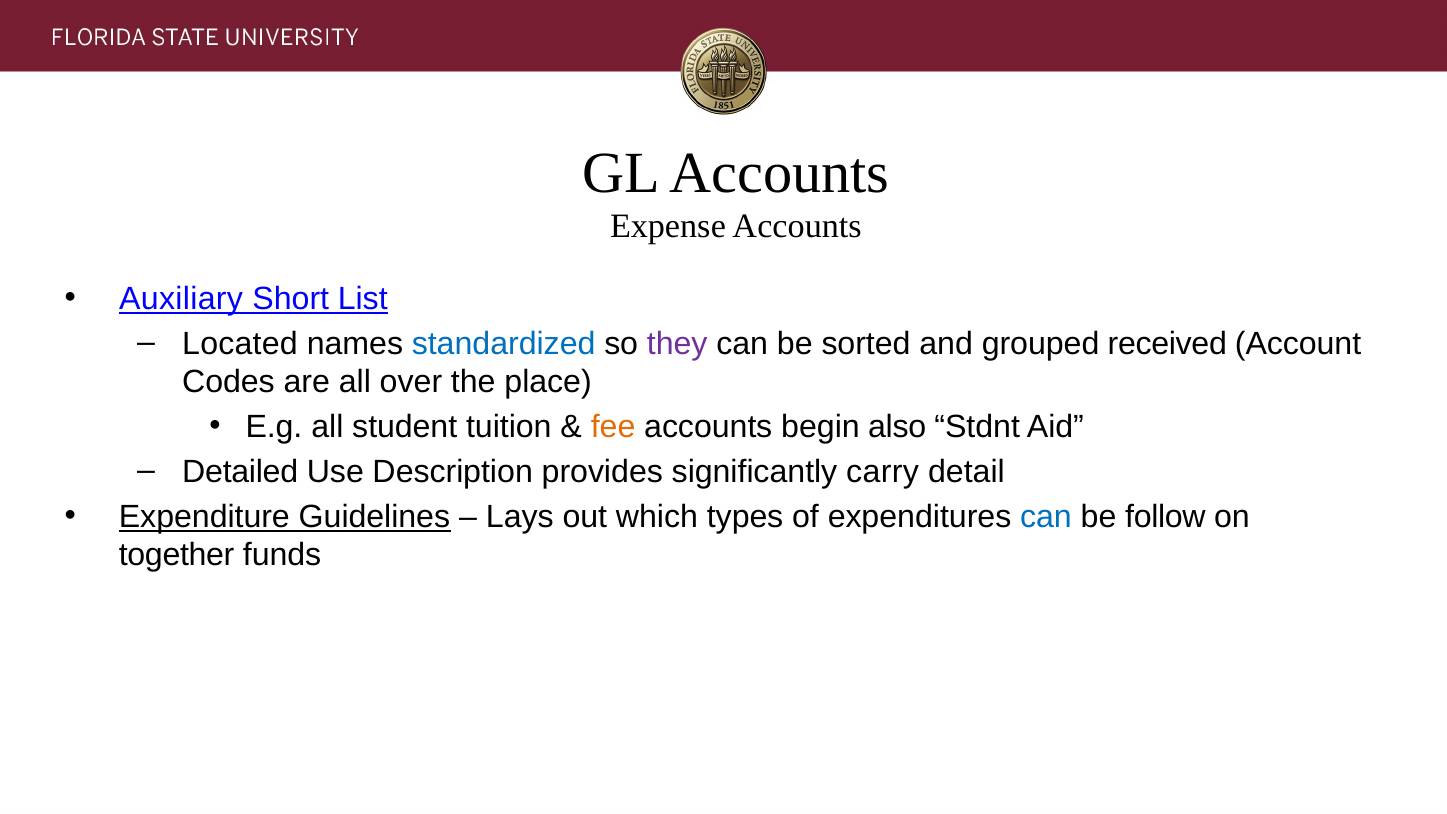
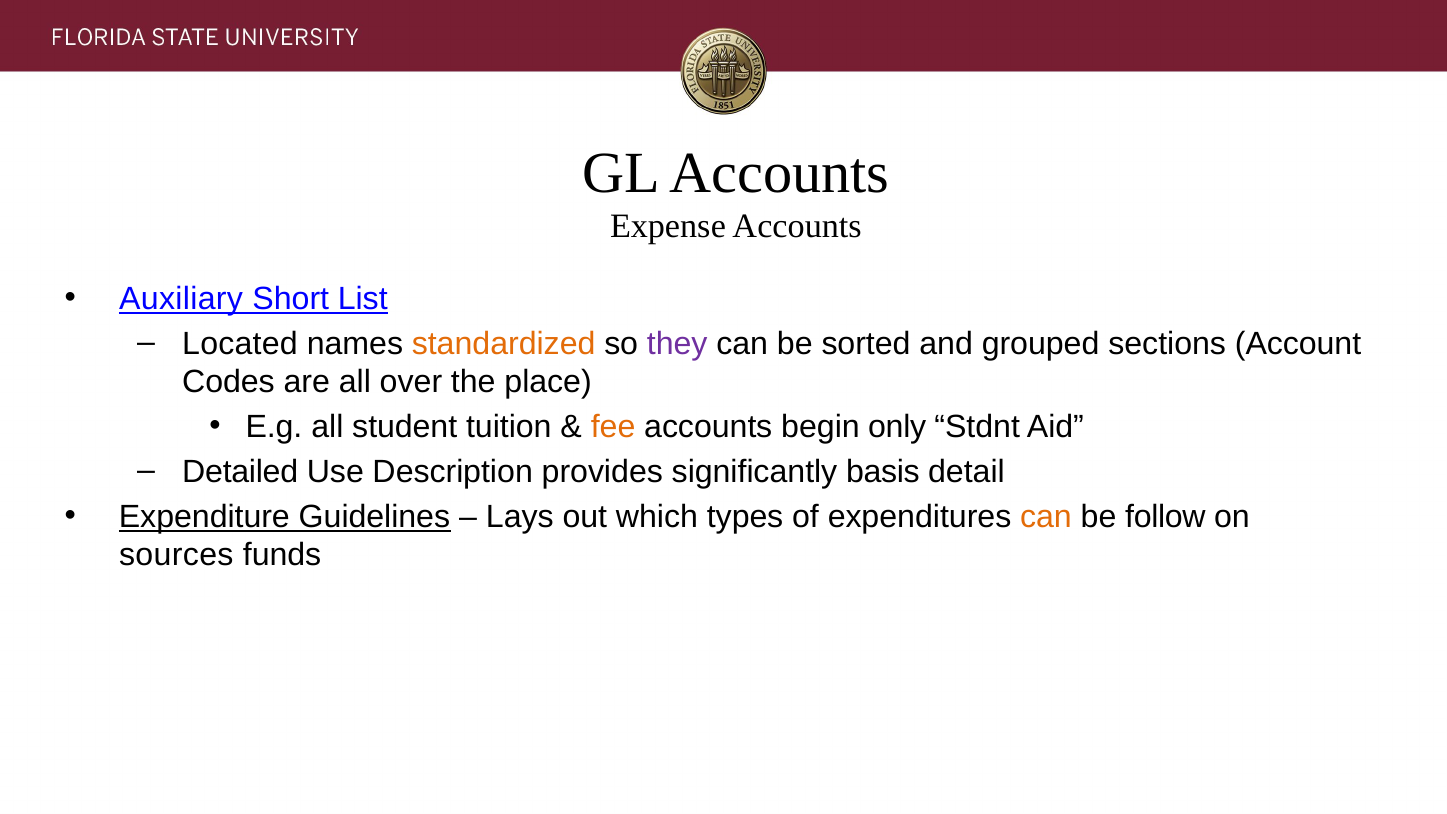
standardized colour: blue -> orange (504, 343)
received: received -> sections (1167, 343)
also: also -> only (897, 427)
carry: carry -> basis (883, 472)
can colour: blue -> orange (1046, 517)
together: together -> sources (176, 555)
